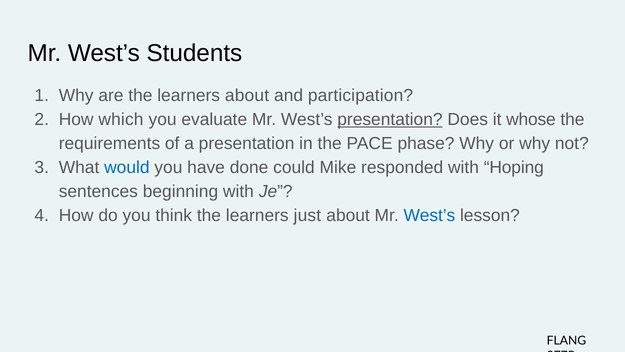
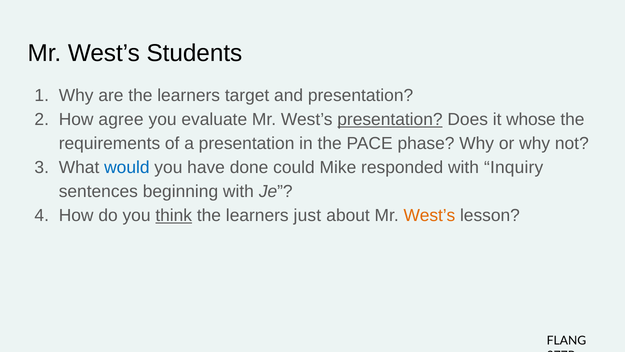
learners about: about -> target (247, 95)
and participation: participation -> presentation (361, 95)
which: which -> agree (121, 119)
Hoping: Hoping -> Inquiry (514, 167)
think underline: none -> present (174, 215)
West’s colour: blue -> orange (429, 215)
